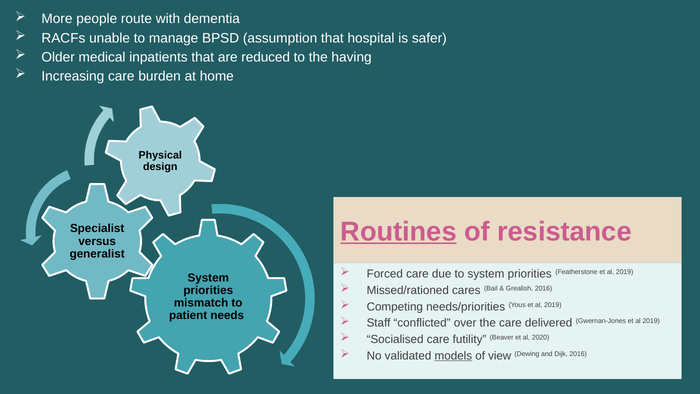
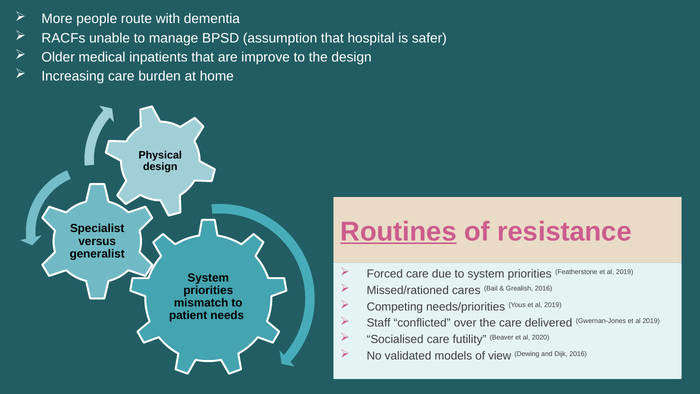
reduced: reduced -> improve (266, 57)
the having: having -> design (352, 57)
models underline: present -> none (453, 356)
